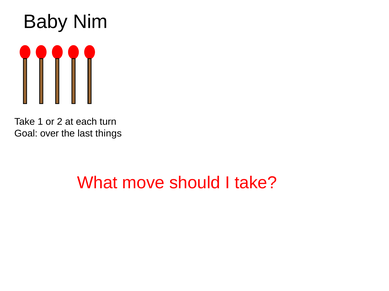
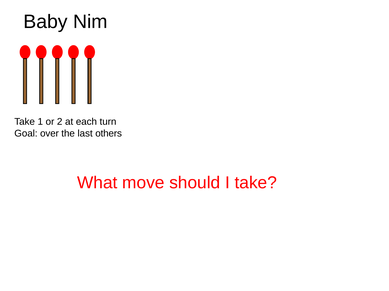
things: things -> others (109, 134)
